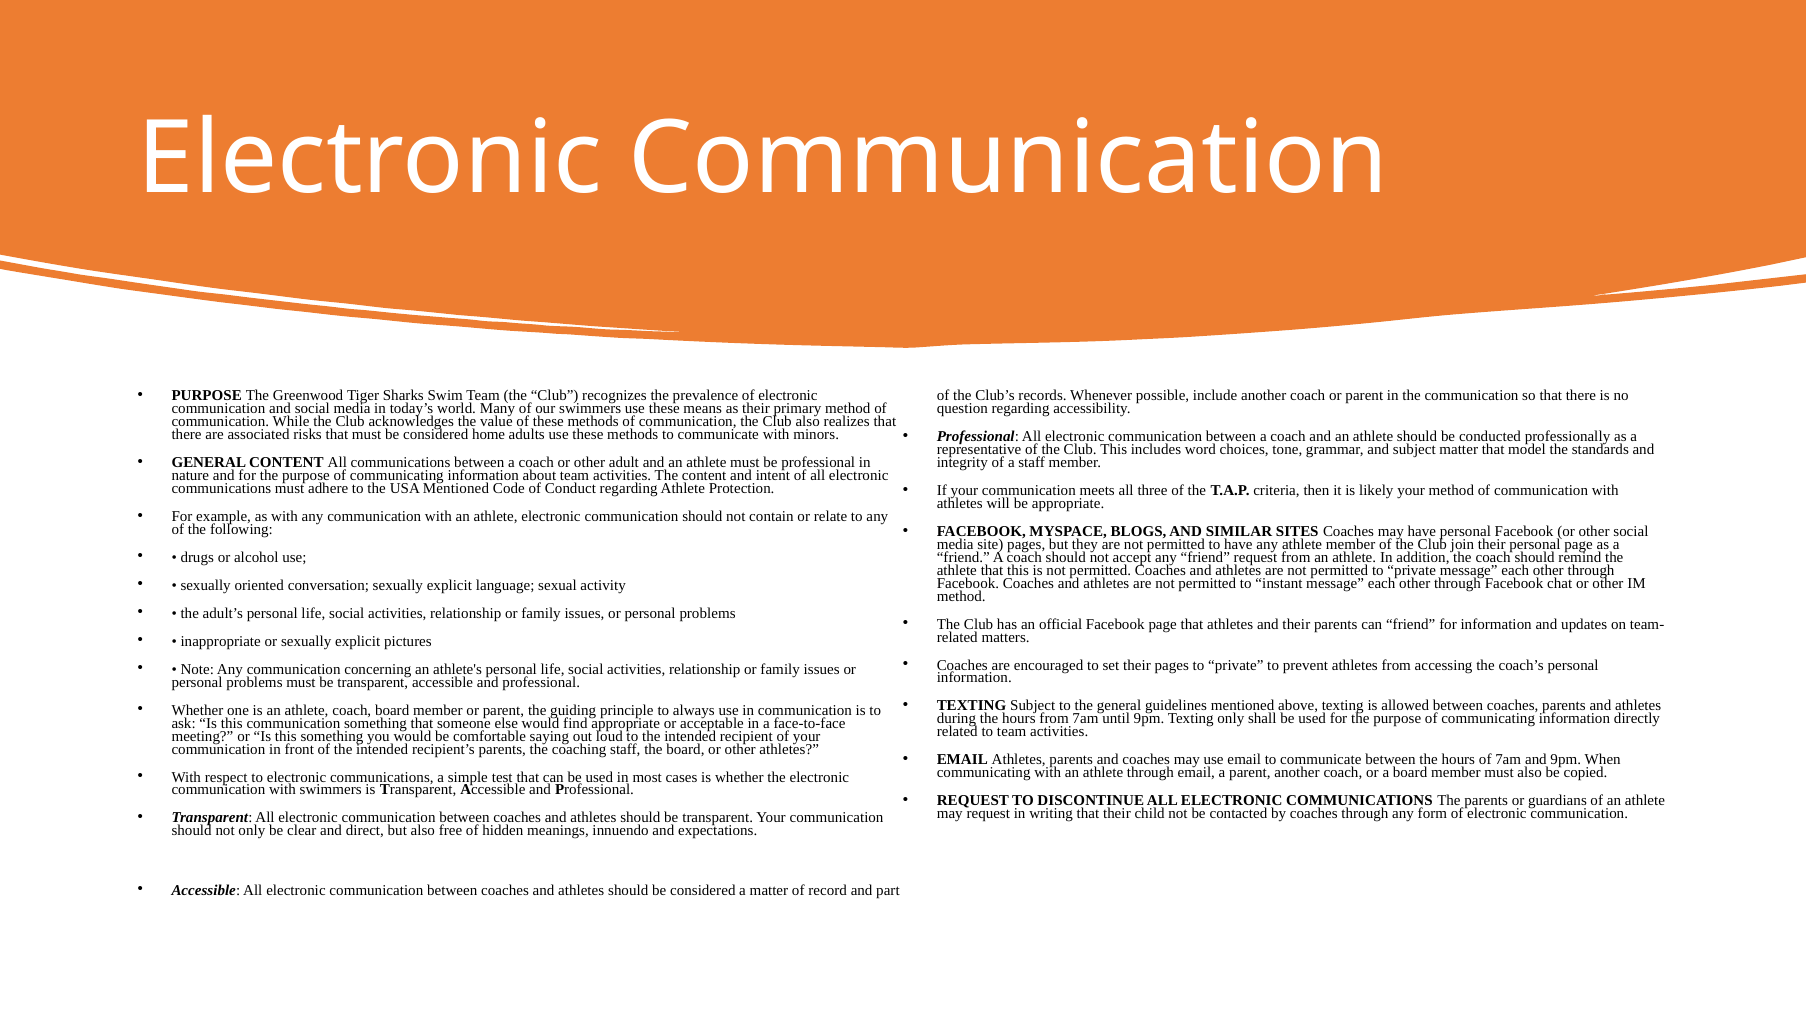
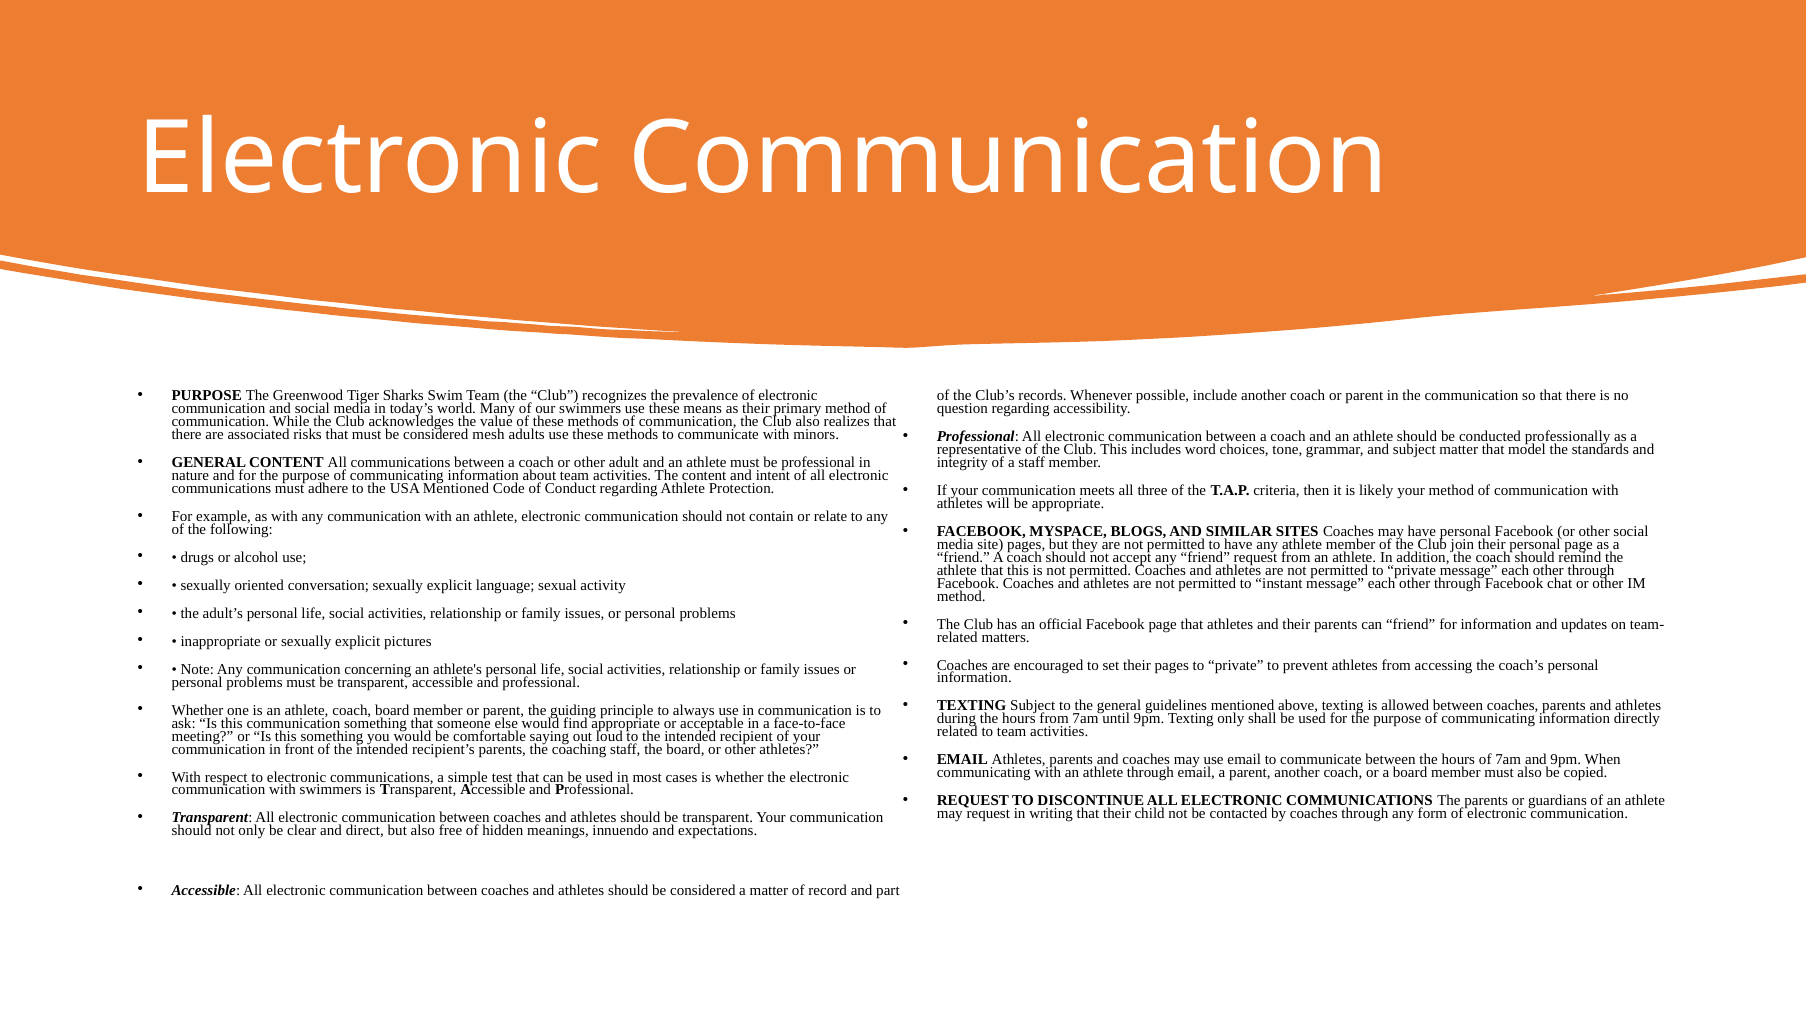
home: home -> mesh (489, 434)
